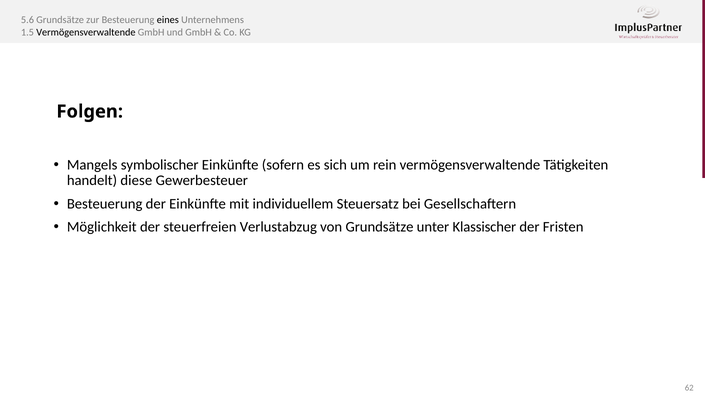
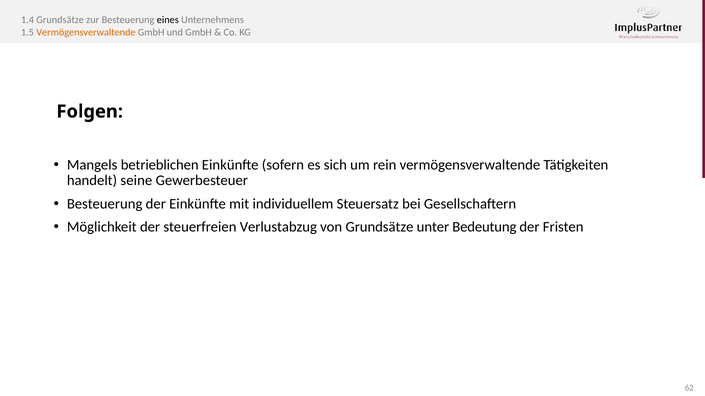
5.6: 5.6 -> 1.4 (27, 20)
Vermögensverwaltende colour: black -> orange (86, 32)
symbolischer: symbolischer -> betrieblichen (160, 165)
diese: diese -> seine (136, 181)
Klassischer: Klassischer -> Bedeutung (484, 227)
